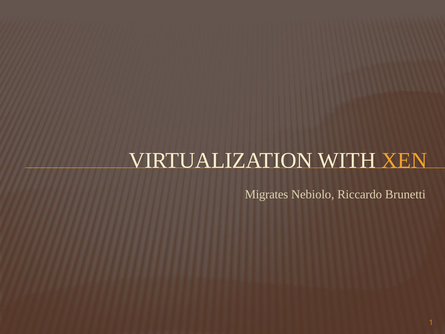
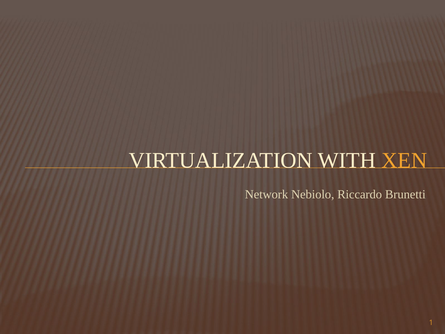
Migrates: Migrates -> Network (266, 194)
